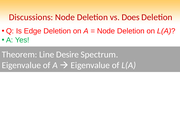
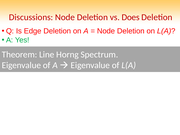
Desire: Desire -> Horng (67, 54)
